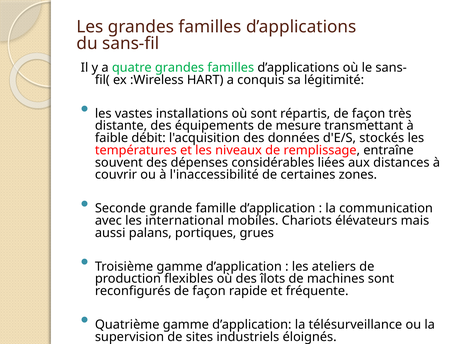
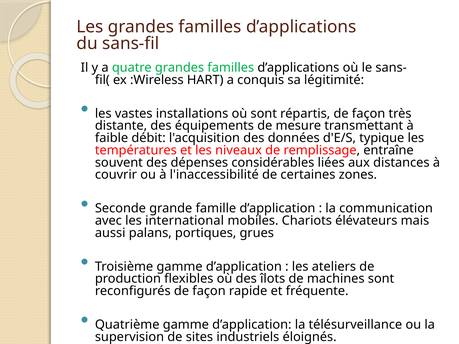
stockés: stockés -> typique (382, 138)
